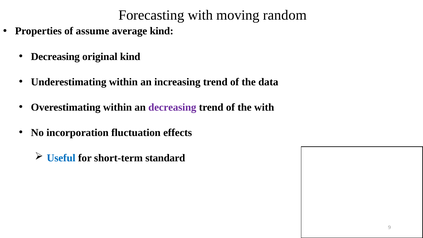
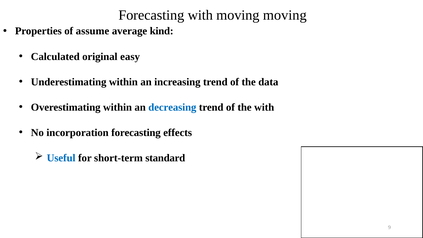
moving random: random -> moving (285, 15)
Decreasing: Decreasing -> Calculated (55, 57)
original kind: kind -> easy (130, 57)
decreasing colour: purple -> blue (172, 107)
incorporation fluctuation: fluctuation -> forecasting (136, 133)
